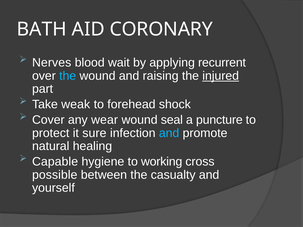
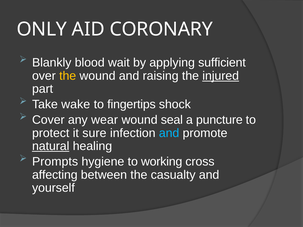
BATH: BATH -> ONLY (42, 29)
Nerves: Nerves -> Blankly (52, 63)
recurrent: recurrent -> sufficient (222, 63)
the colour: light blue -> yellow (68, 76)
weak: weak -> wake (76, 105)
forehead: forehead -> fingertips (132, 105)
natural underline: none -> present (51, 146)
Capable: Capable -> Prompts (55, 162)
possible: possible -> affecting (55, 175)
